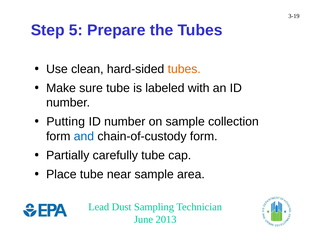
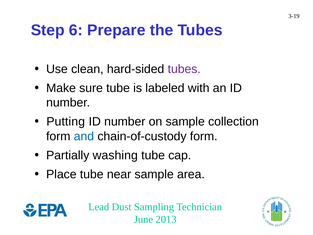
5: 5 -> 6 (76, 30)
tubes colour: orange -> purple (184, 69)
carefully: carefully -> washing (115, 155)
